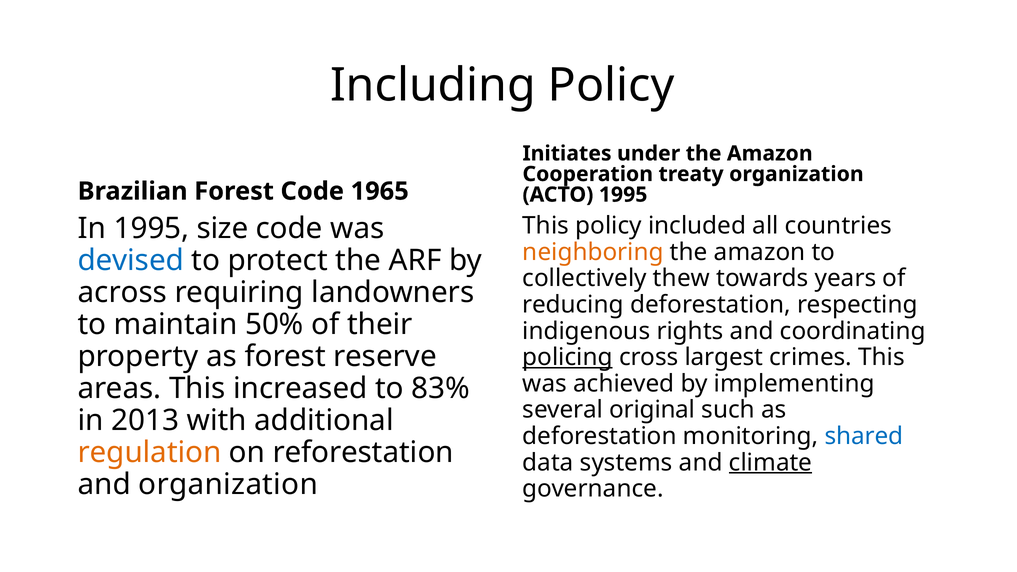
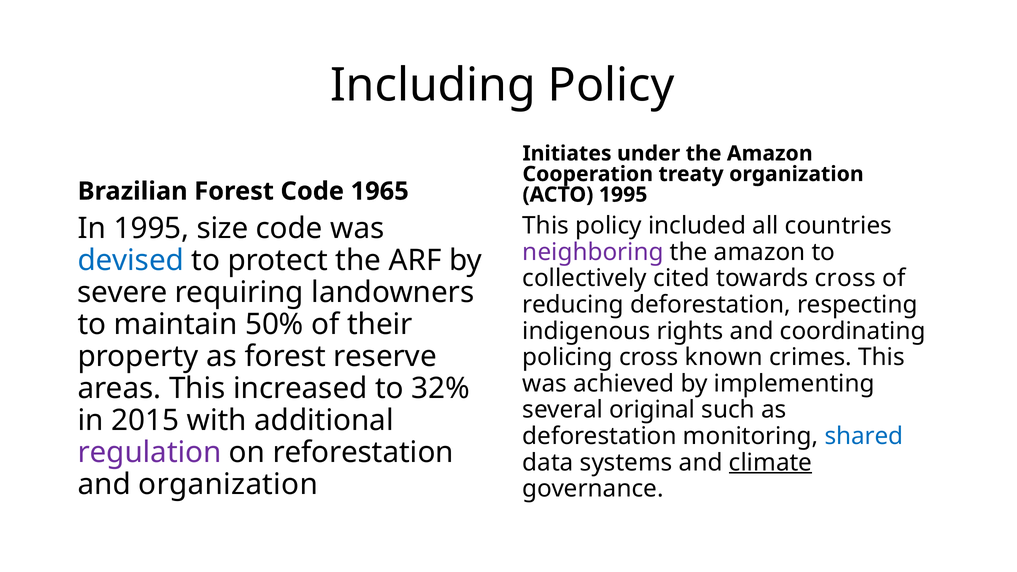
neighboring colour: orange -> purple (593, 252)
thew: thew -> cited (681, 278)
towards years: years -> cross (845, 278)
across: across -> severe (123, 293)
policing underline: present -> none (568, 357)
largest: largest -> known (724, 357)
83%: 83% -> 32% (441, 388)
2013: 2013 -> 2015 (145, 420)
regulation colour: orange -> purple (150, 452)
